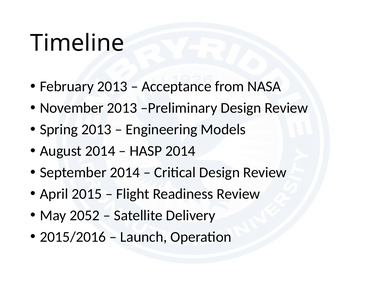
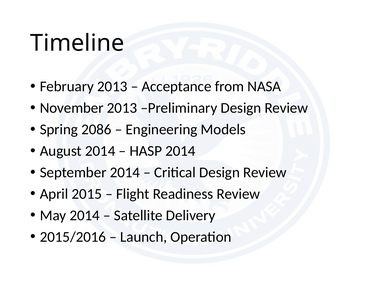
Spring 2013: 2013 -> 2086 (96, 130)
May 2052: 2052 -> 2014 (85, 215)
